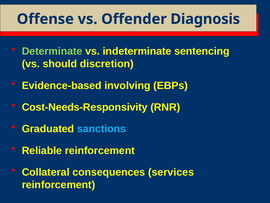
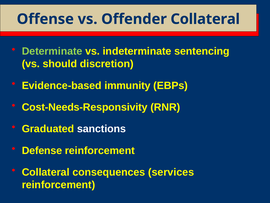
Offender Diagnosis: Diagnosis -> Collateral (205, 19)
involving: involving -> immunity (127, 85)
sanctions colour: light blue -> white (102, 129)
Reliable: Reliable -> Defense (42, 150)
